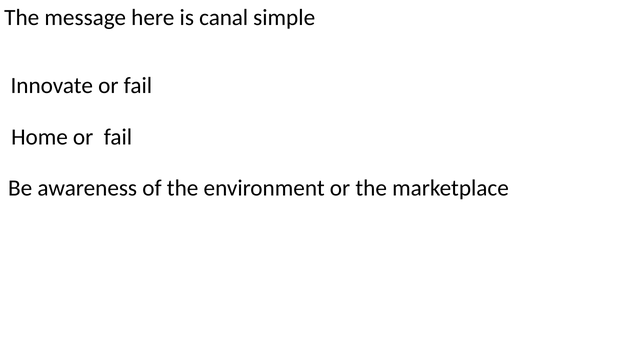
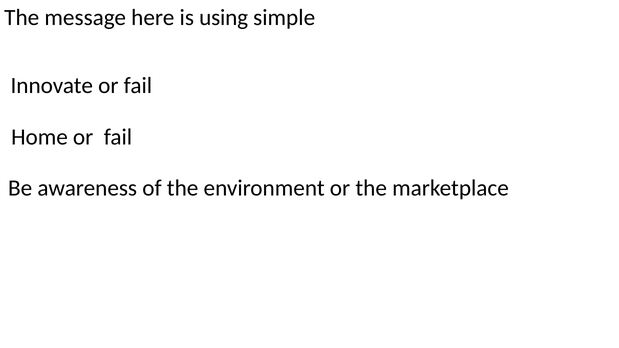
canal: canal -> using (224, 18)
